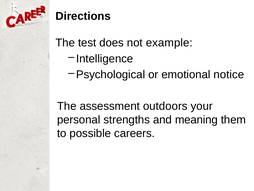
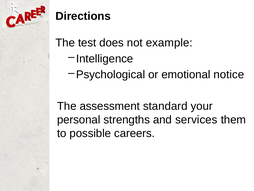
outdoors: outdoors -> standard (165, 106)
meaning: meaning -> services (196, 119)
